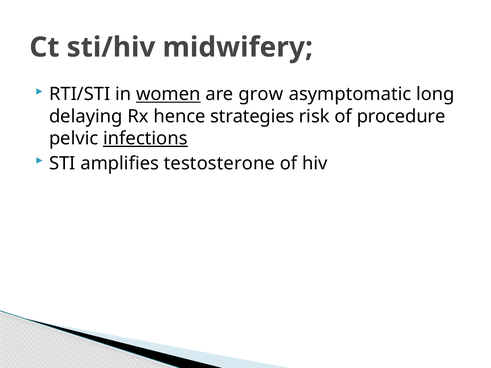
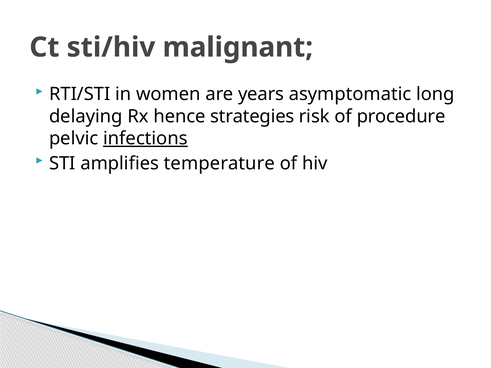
midwifery: midwifery -> malignant (238, 47)
women underline: present -> none (168, 94)
grow: grow -> years (261, 94)
testosterone: testosterone -> temperature (219, 163)
